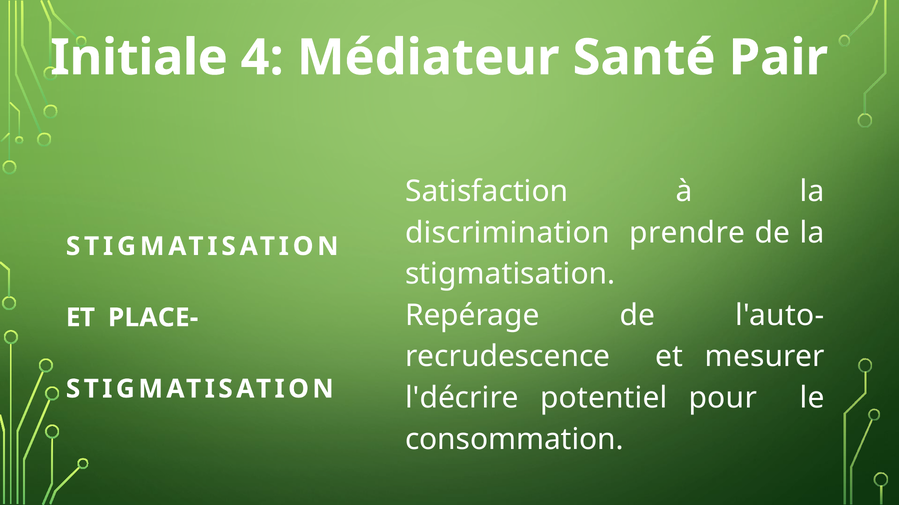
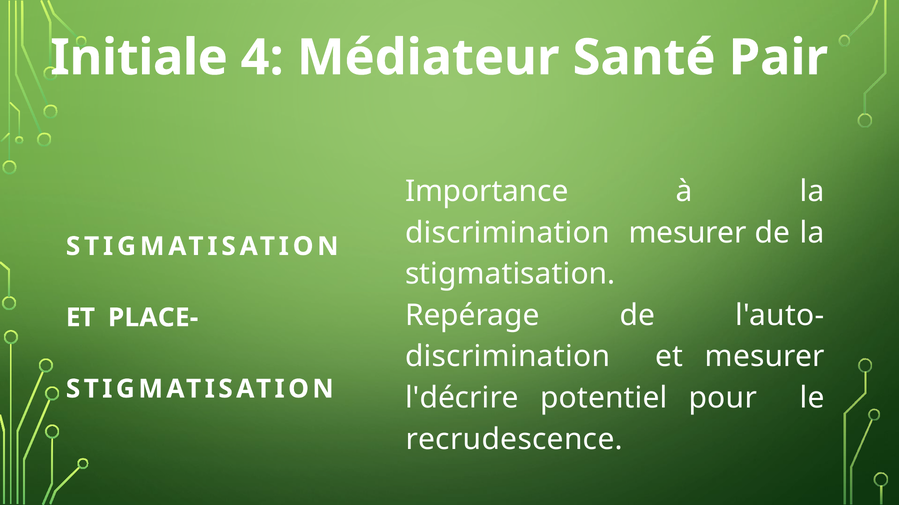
Satisfaction: Satisfaction -> Importance (487, 192)
discrimination prendre: prendre -> mesurer (688, 233)
recrudescence: recrudescence -> discrimination (508, 357)
consommation: consommation -> recrudescence (514, 440)
